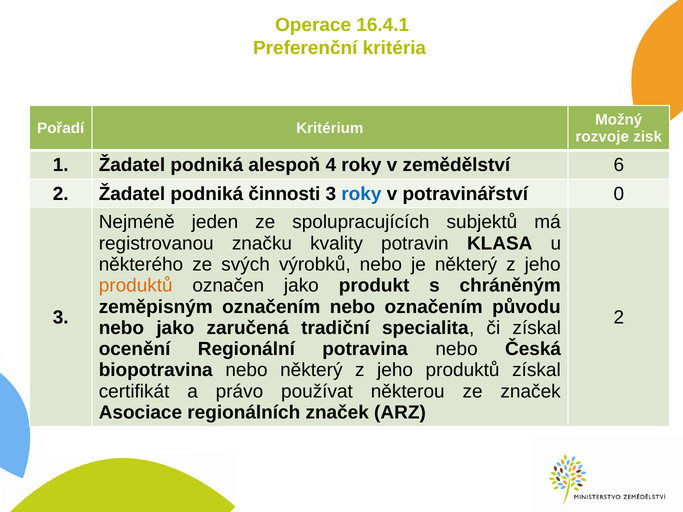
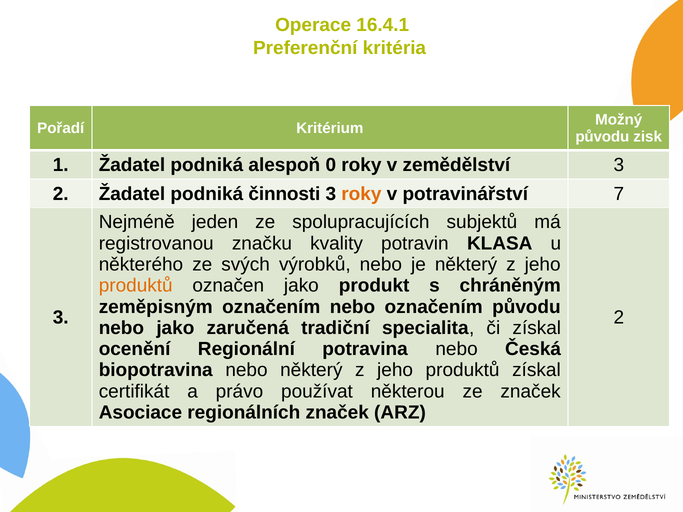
rozvoje: rozvoje -> původu (602, 137)
4: 4 -> 0 (331, 165)
zemědělství 6: 6 -> 3 (619, 165)
roky colour: blue -> orange (361, 194)
0: 0 -> 7 (619, 194)
